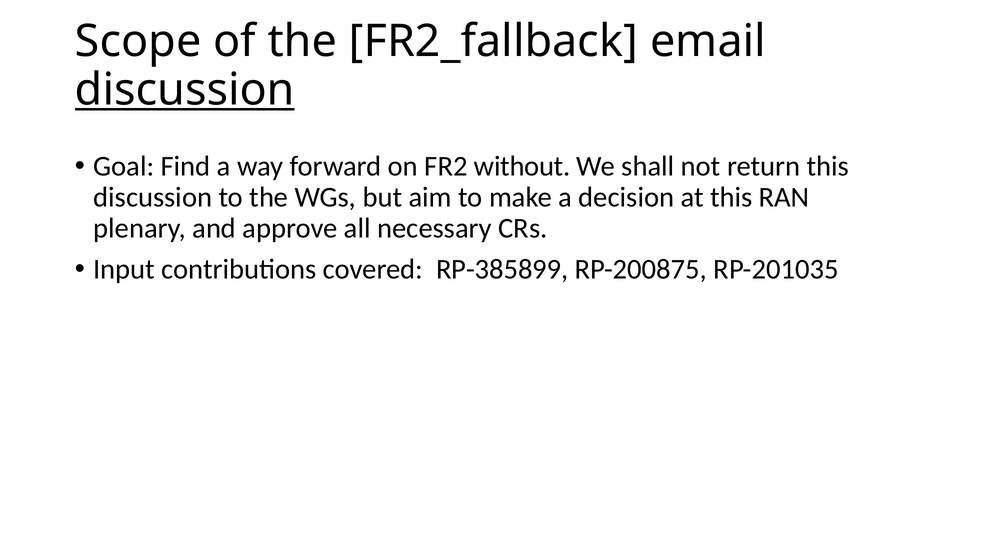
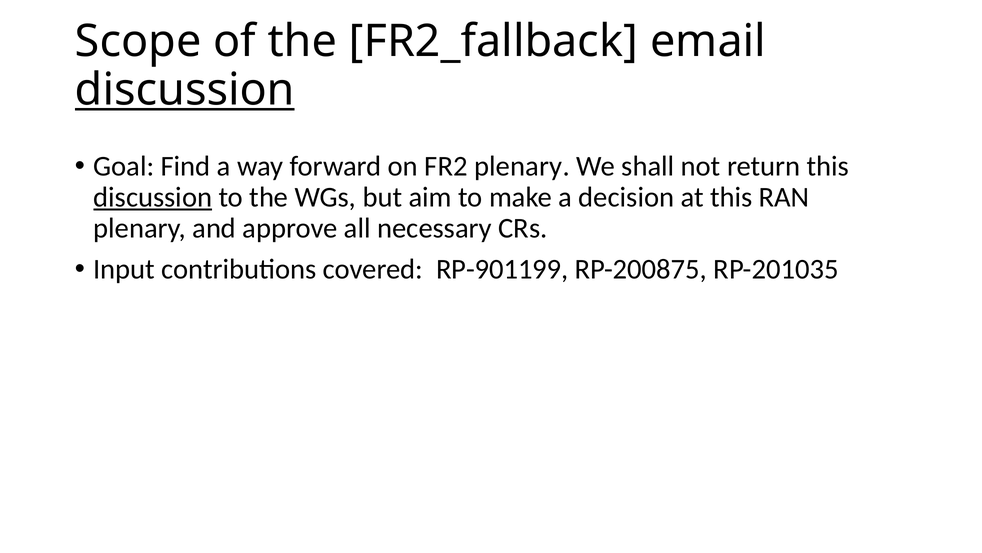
FR2 without: without -> plenary (522, 166)
discussion underline: none -> present (153, 197)
RP-385899: RP-385899 -> RP-901199 (502, 269)
